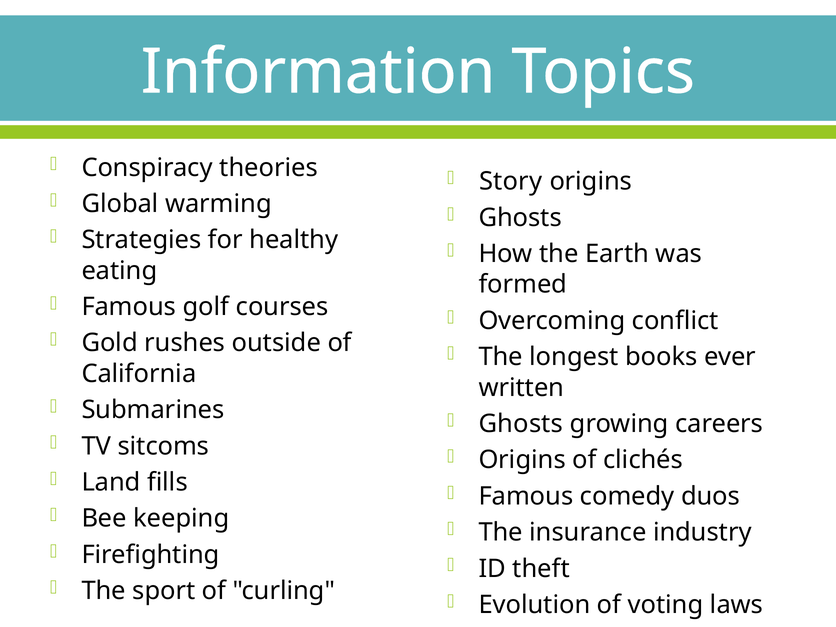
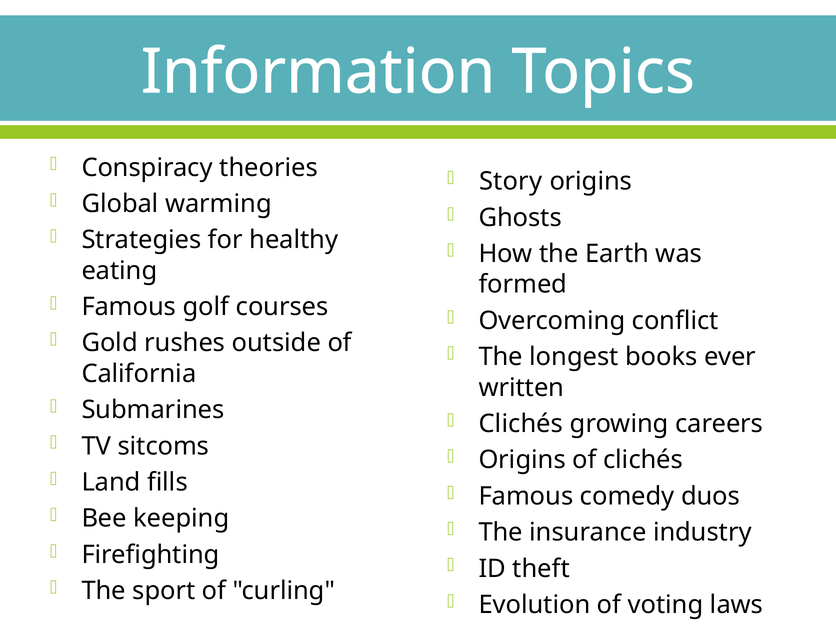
Ghosts: Ghosts -> Clichés (521, 424)
